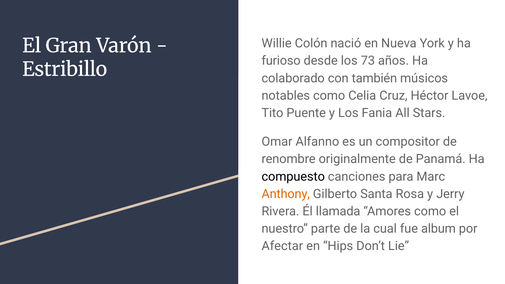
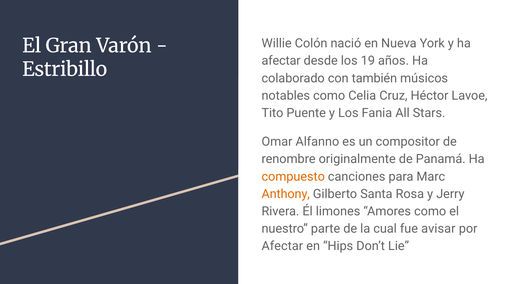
furioso: furioso -> afectar (281, 61)
73: 73 -> 19 (368, 61)
compuesto colour: black -> orange (293, 177)
llamada: llamada -> limones (338, 211)
album: album -> avisar (438, 229)
